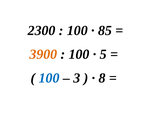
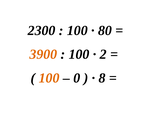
85: 85 -> 80 (105, 31)
5: 5 -> 2 (103, 54)
100 colour: blue -> orange (49, 78)
3: 3 -> 0 (77, 78)
